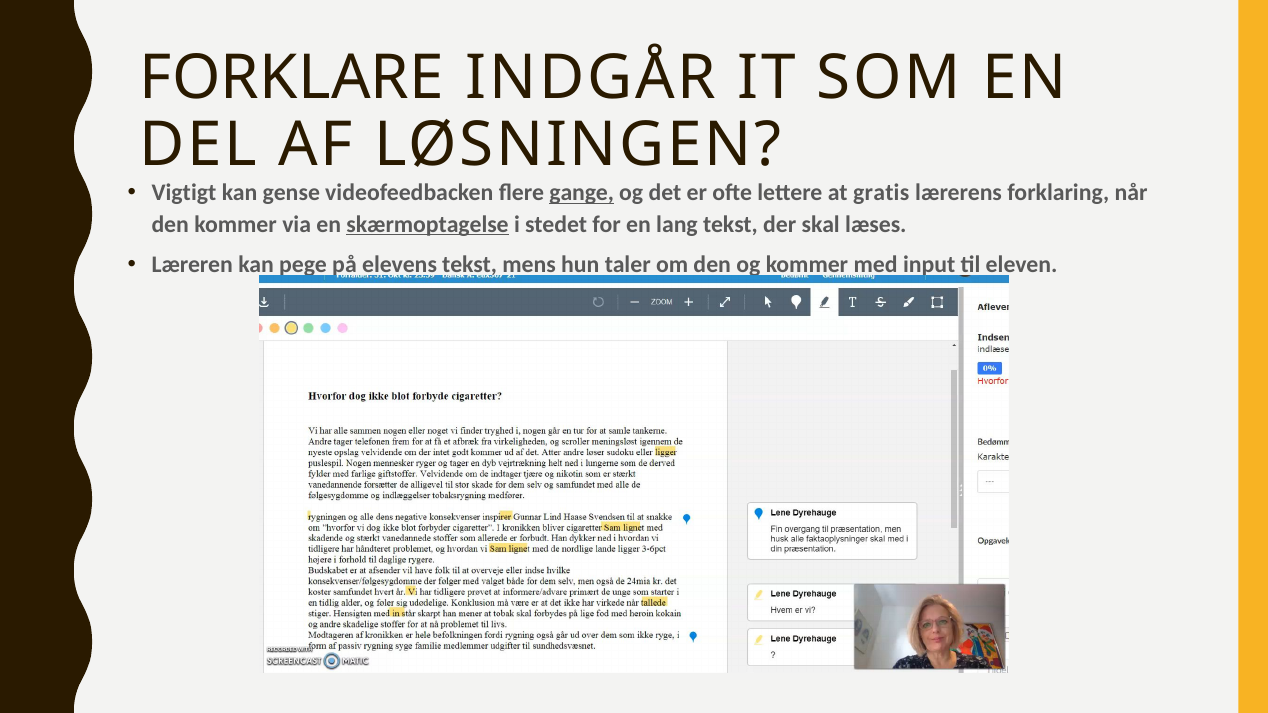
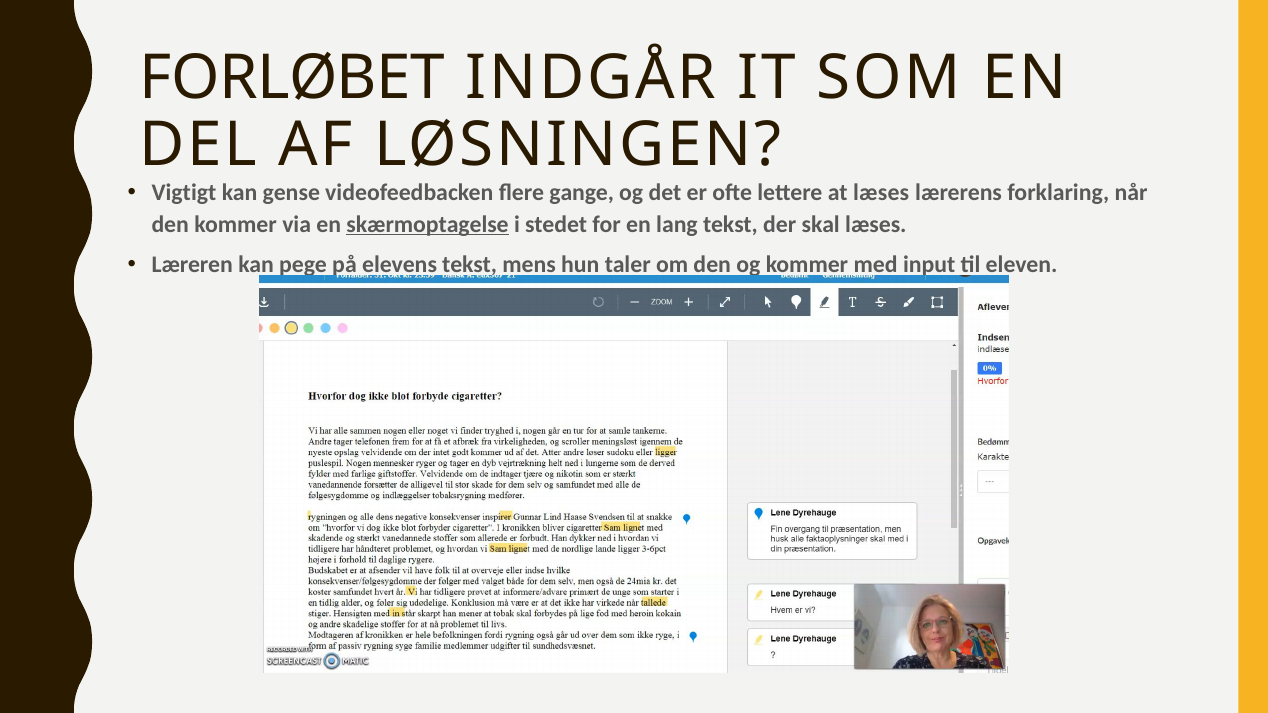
FORKLARE: FORKLARE -> FORLØBET (292, 78)
gange underline: present -> none (582, 193)
at gratis: gratis -> læses (881, 193)
